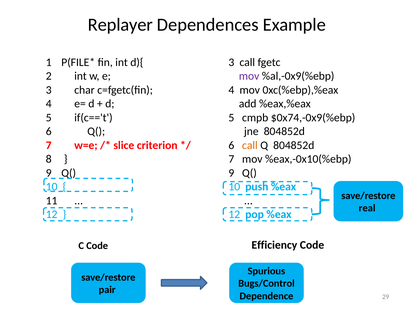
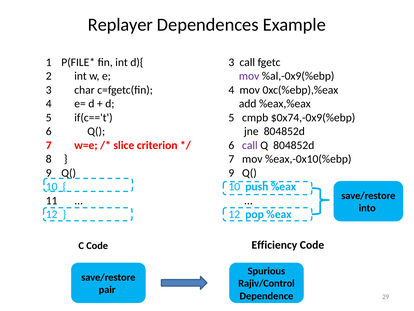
call colour: orange -> purple (250, 145)
real: real -> into (367, 208)
Bugs/Control: Bugs/Control -> Rajiv/Control (267, 283)
